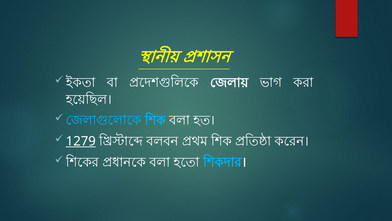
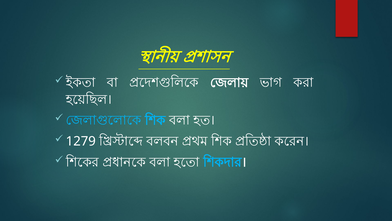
1279 underline: present -> none (81, 141)
